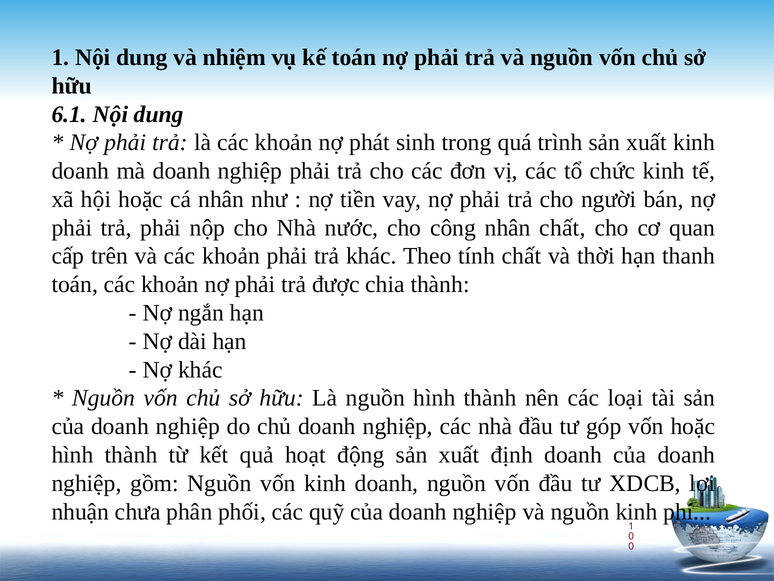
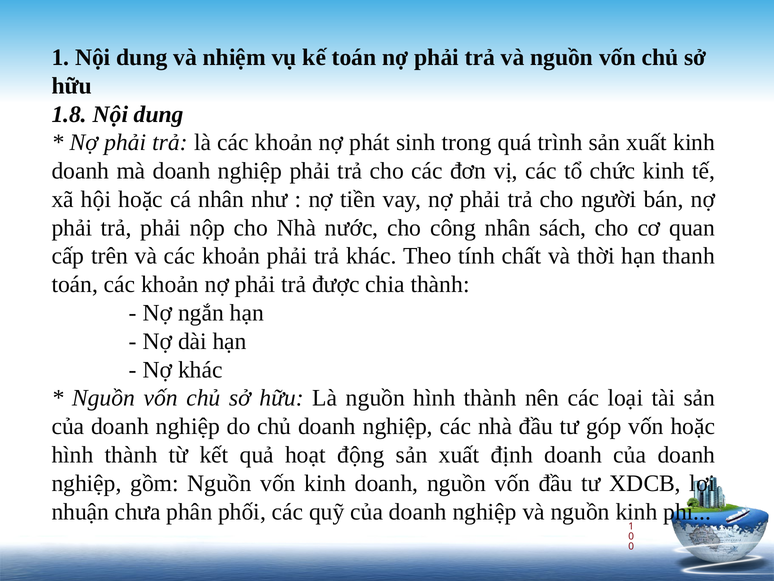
6.1: 6.1 -> 1.8 (69, 114)
nhân chất: chất -> sách (563, 228)
